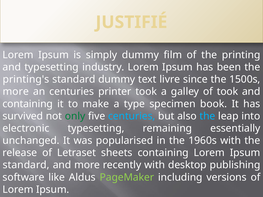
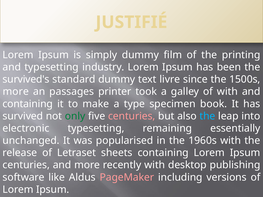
printing's: printing's -> survived's (26, 79)
an centuries: centuries -> passages (72, 92)
of took: took -> with (227, 92)
centuries colour: light blue -> pink (132, 116)
standard: standard -> centuries (26, 165)
PageMaker colour: light green -> pink (127, 177)
